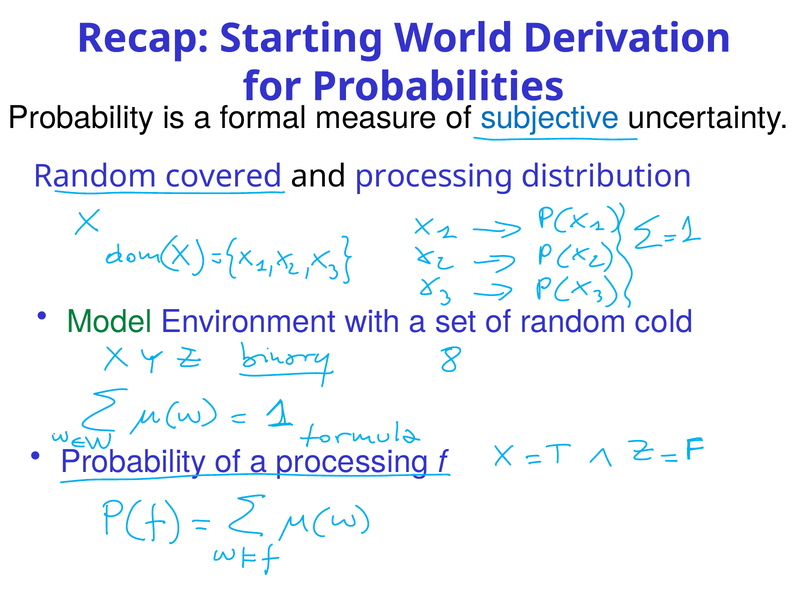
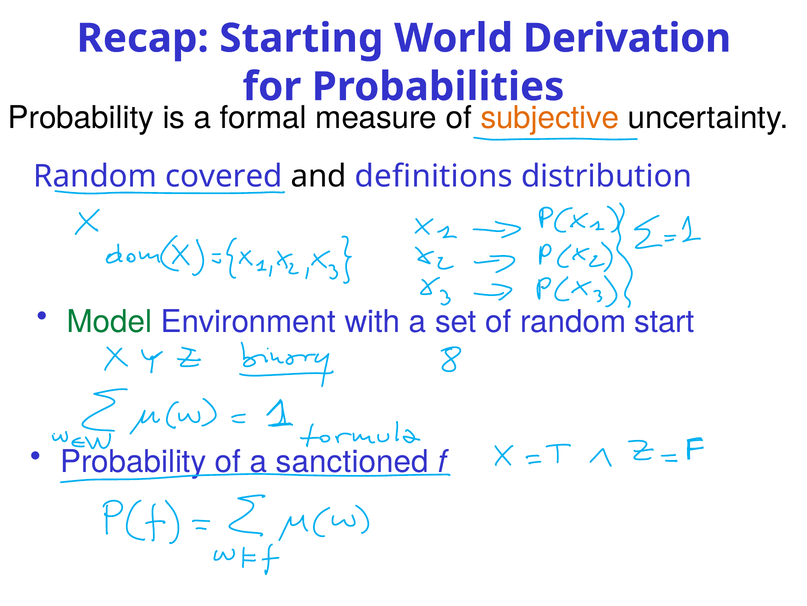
subjective colour: blue -> orange (550, 118)
and processing: processing -> definitions (434, 176)
cold: cold -> start (664, 321)
a processing: processing -> sanctioned (352, 461)
